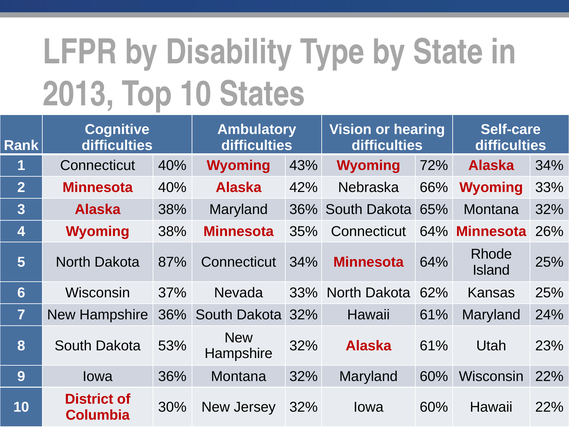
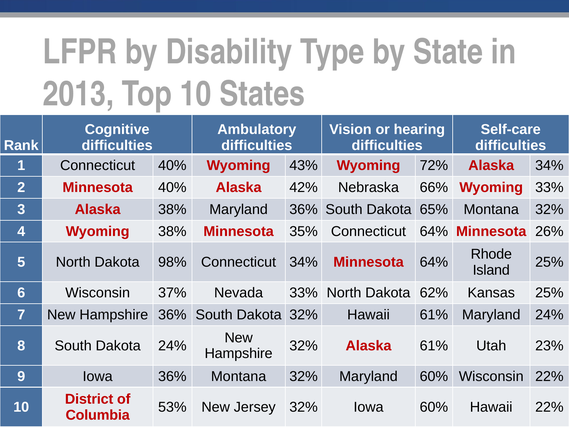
87%: 87% -> 98% (172, 262)
Dakota 53%: 53% -> 24% (172, 345)
30%: 30% -> 53% (172, 407)
